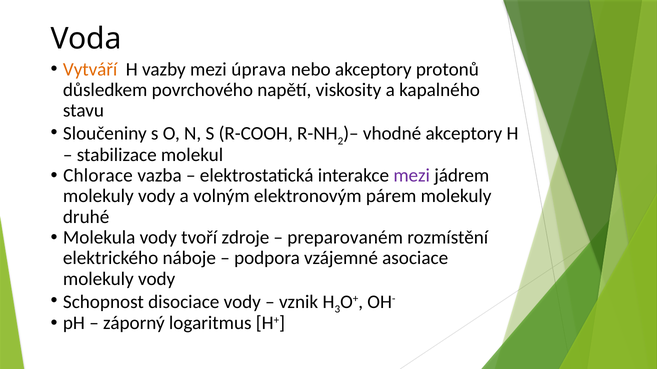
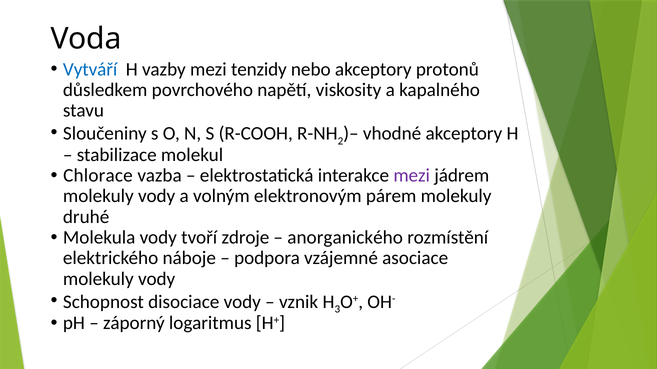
Vytváří colour: orange -> blue (90, 69)
úprava: úprava -> tenzidy (259, 69)
preparovaném: preparovaném -> anorganického (345, 238)
